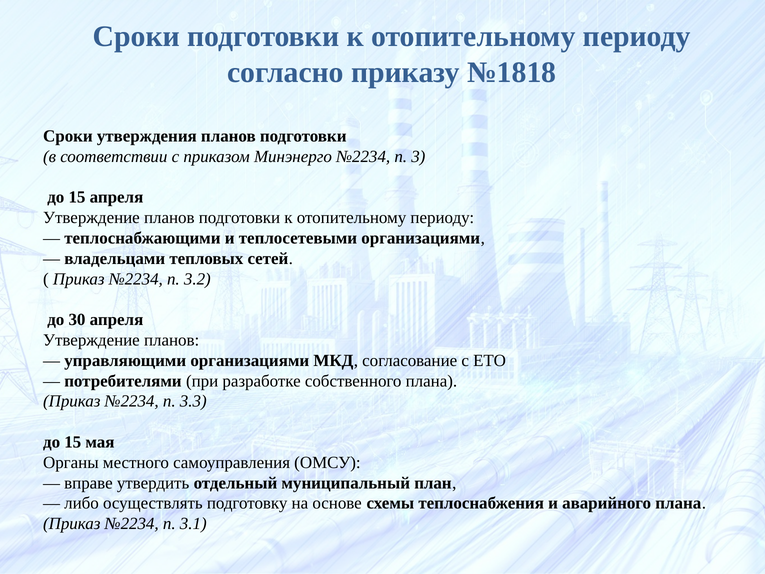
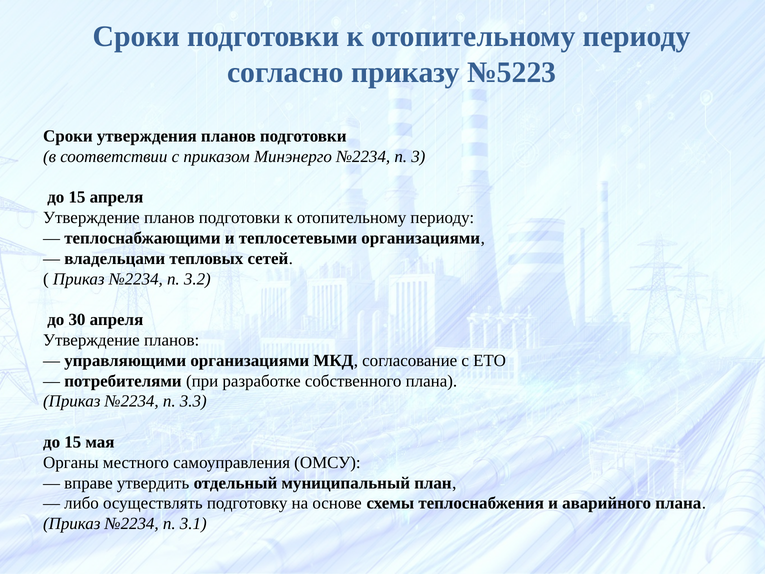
№1818: №1818 -> №5223 (512, 72)
